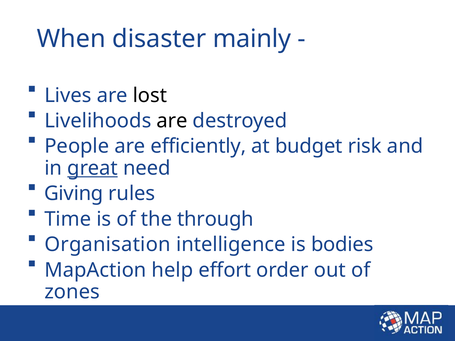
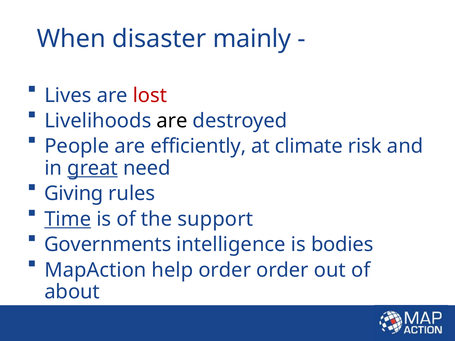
lost colour: black -> red (150, 95)
budget: budget -> climate (309, 146)
Time underline: none -> present (68, 219)
through: through -> support (215, 219)
Organisation: Organisation -> Governments (108, 245)
help effort: effort -> order (225, 270)
zones: zones -> about (72, 292)
